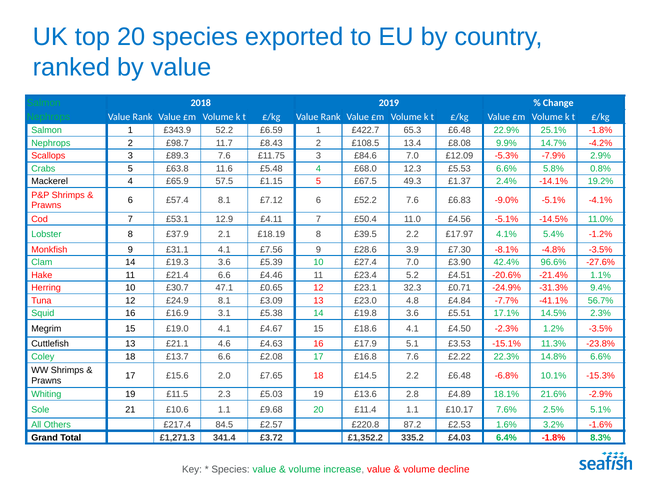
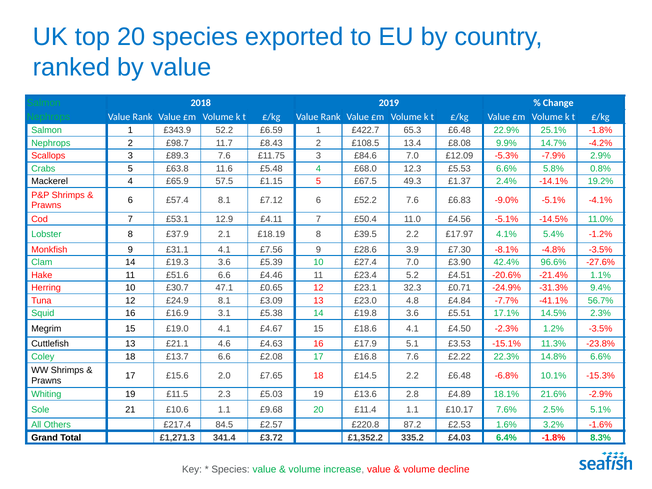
£21.4: £21.4 -> £51.6 (177, 275)
